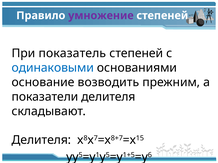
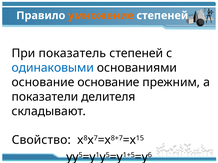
умножение colour: purple -> orange (101, 16)
основание возводить: возводить -> основание (108, 83)
Делителя: Делителя -> Свойство (41, 140)
